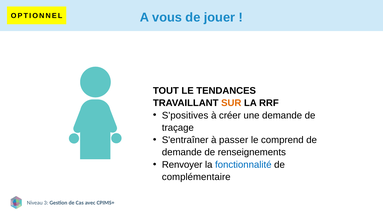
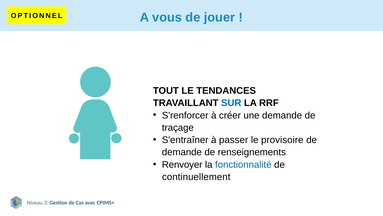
SUR colour: orange -> blue (231, 103)
S'positives: S'positives -> S'renforcer (185, 115)
comprend: comprend -> provisoire (282, 140)
complémentaire: complémentaire -> continuellement (196, 177)
